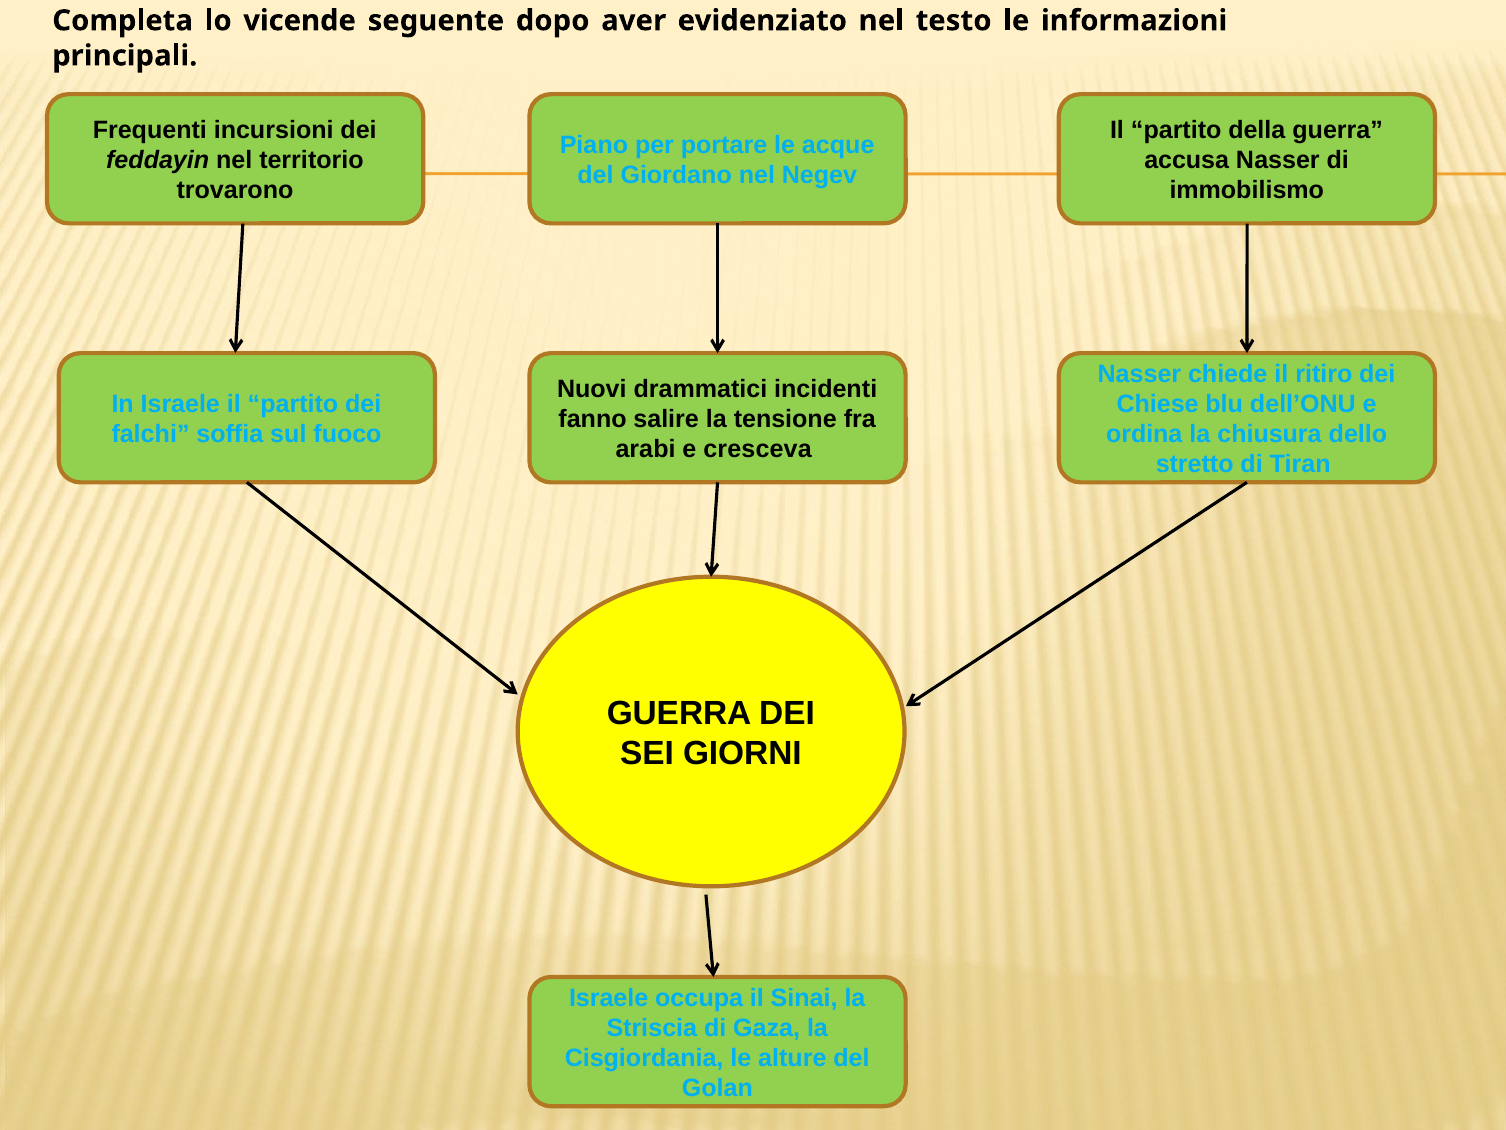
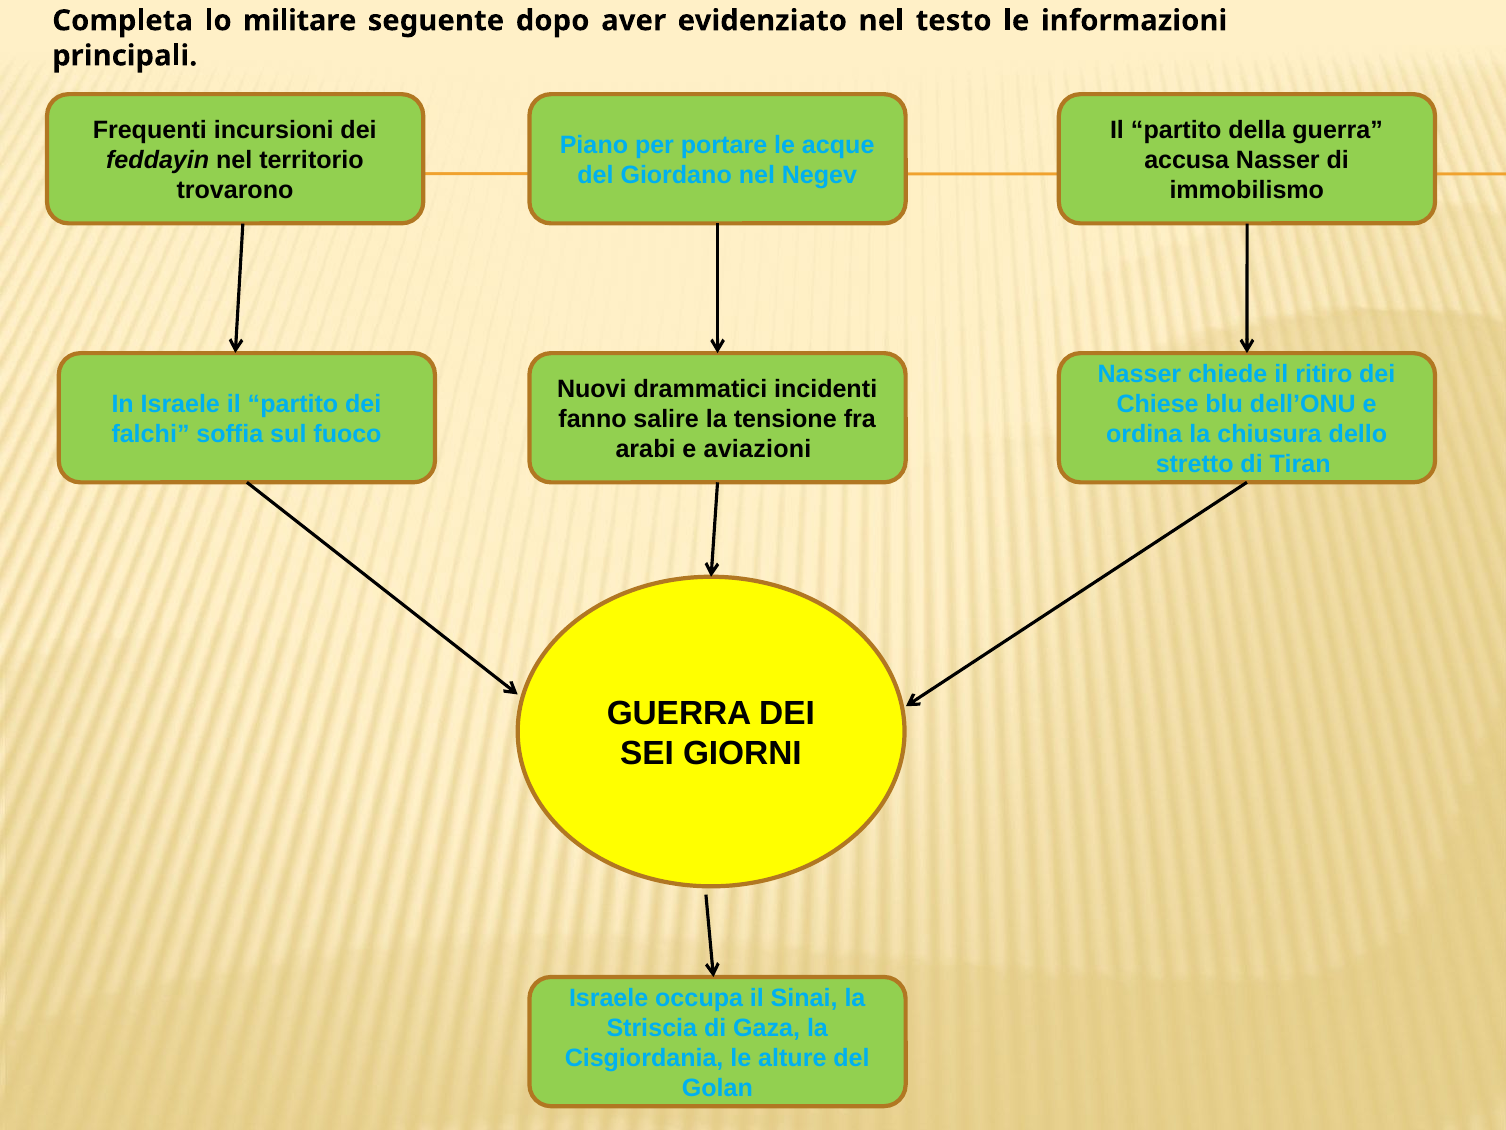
vicende: vicende -> militare (300, 21)
cresceva: cresceva -> aviazioni (758, 449)
